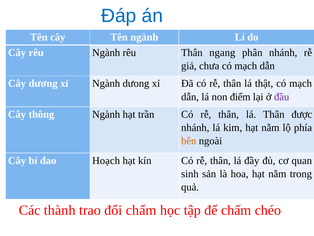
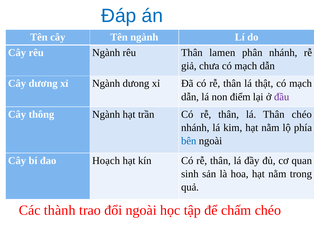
ngang: ngang -> lamen (222, 53)
Thân được: được -> chéo (302, 114)
bên colour: orange -> blue (189, 141)
đổi chấm: chấm -> ngoài (141, 210)
